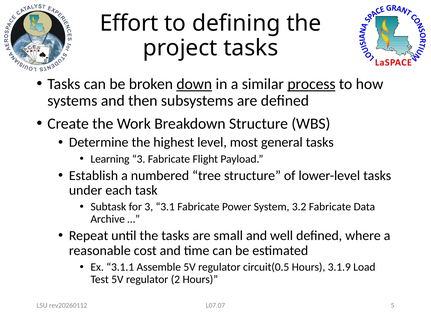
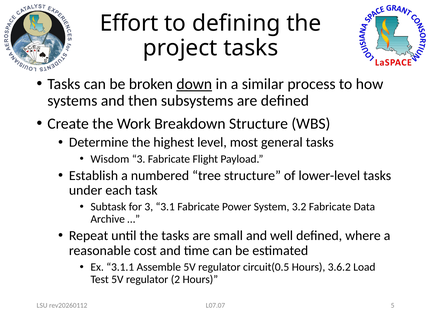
process underline: present -> none (311, 84)
Learning: Learning -> Wisdom (110, 159)
3.1.9: 3.1.9 -> 3.6.2 (339, 267)
